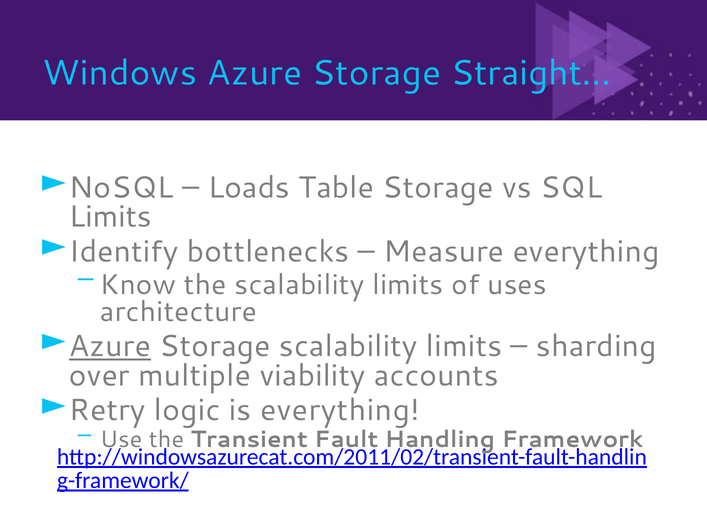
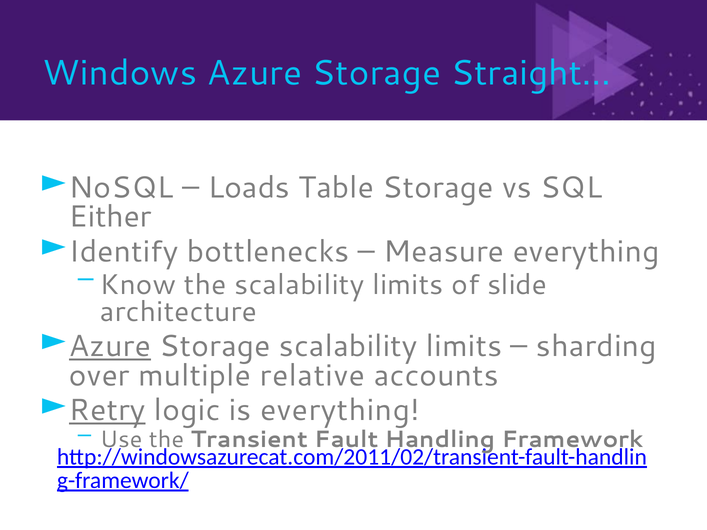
Limits: Limits -> Either (110, 217)
uses: uses -> slide (517, 285)
viability: viability -> relative (312, 376)
Retry underline: none -> present (107, 411)
